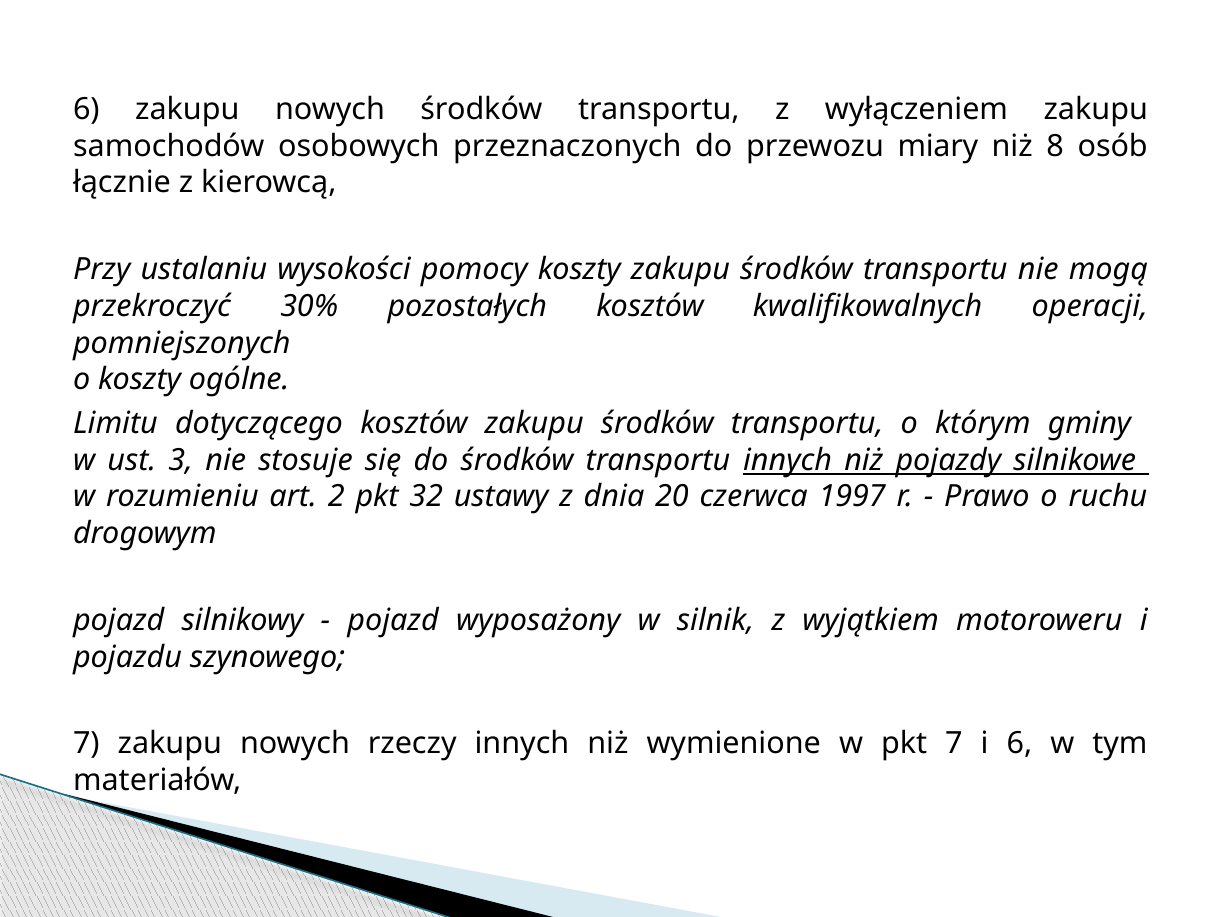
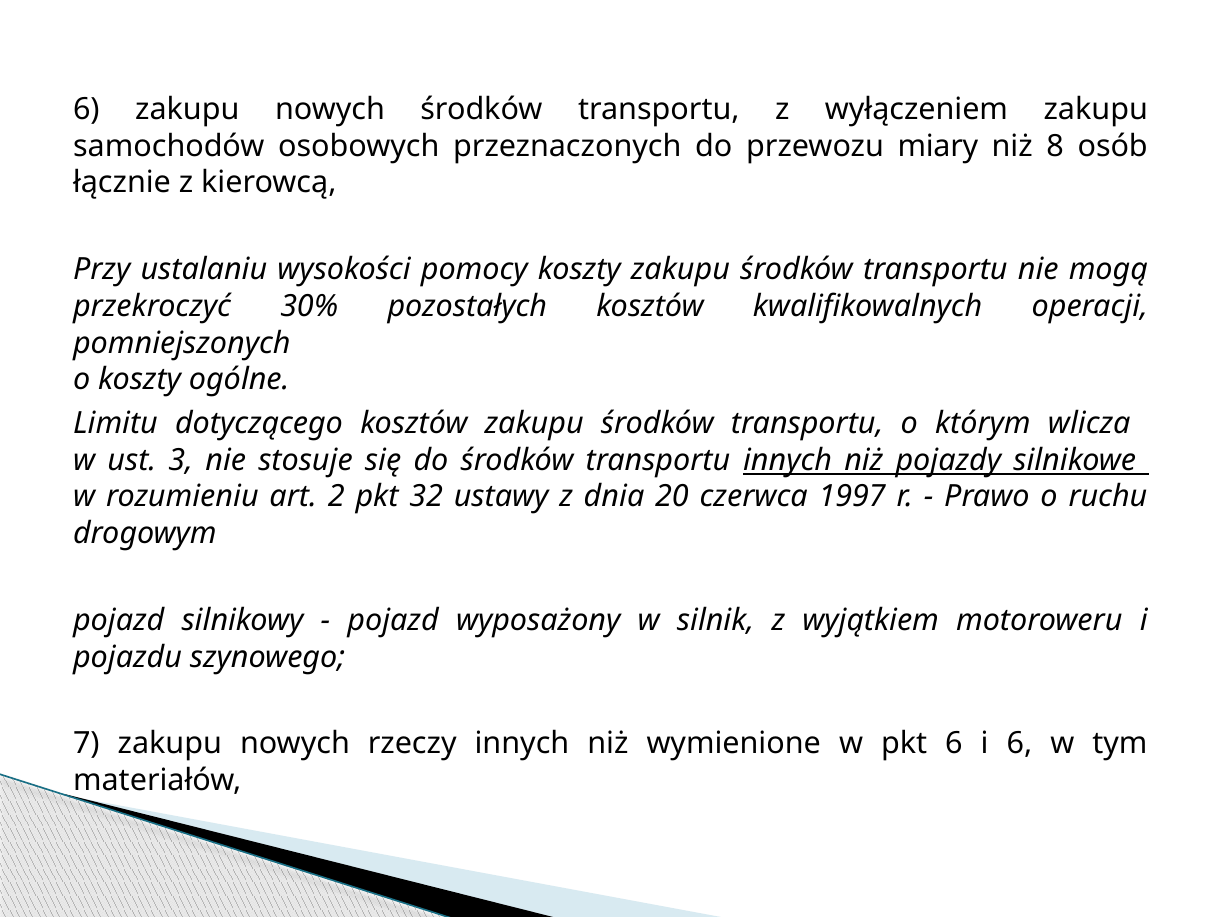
gminy: gminy -> wlicza (1089, 423)
pkt 7: 7 -> 6 (954, 743)
